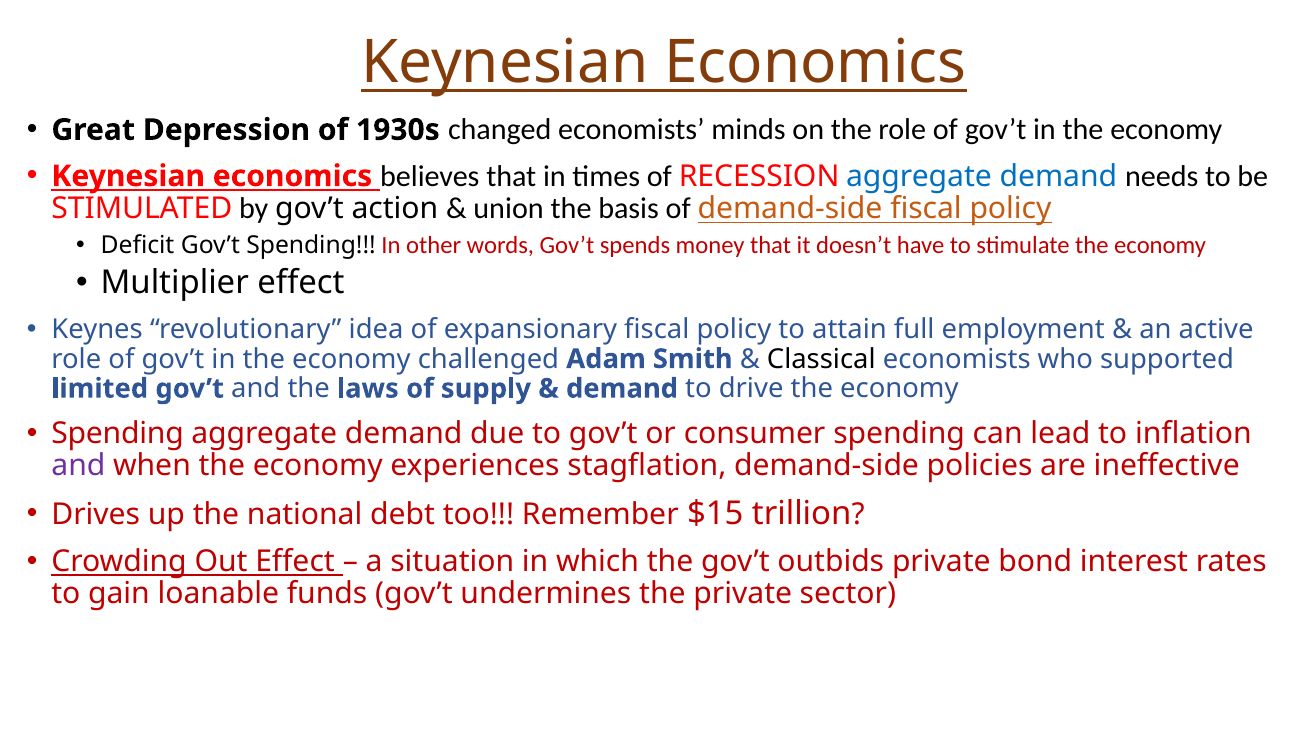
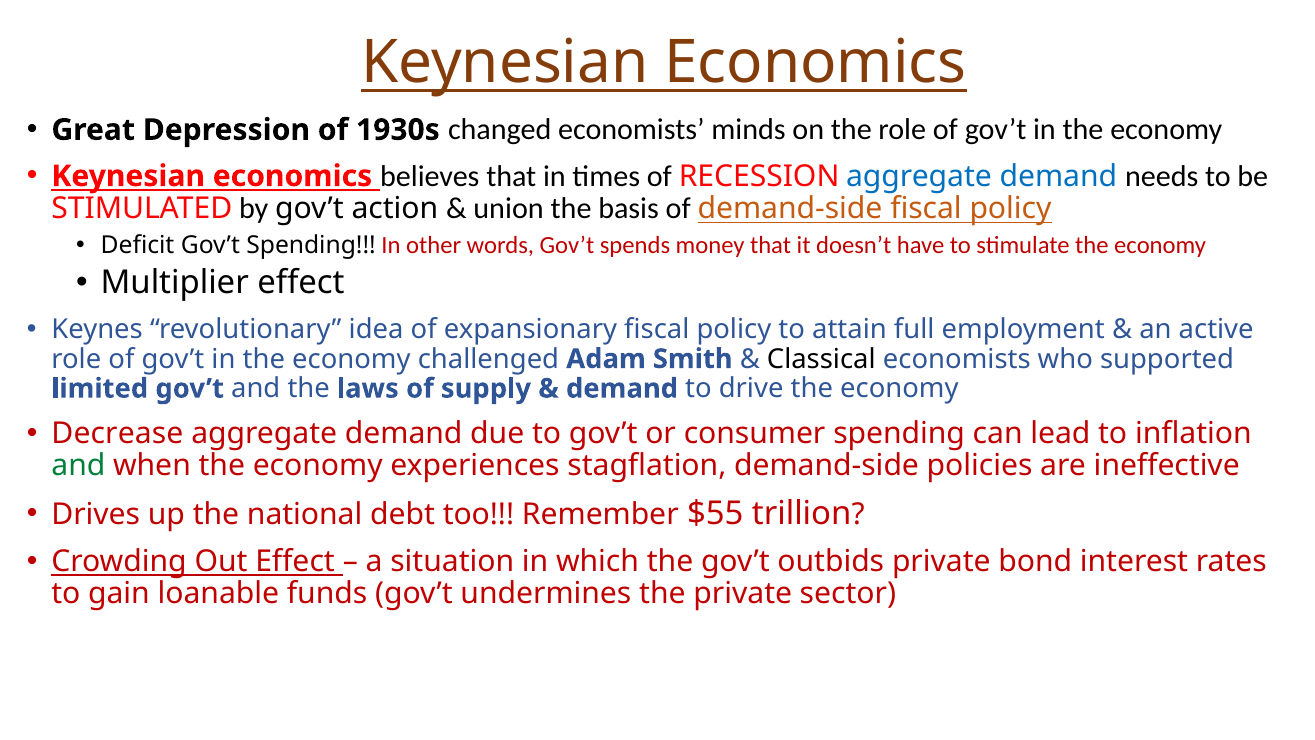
Spending: Spending -> Decrease (117, 433)
and colour: purple -> green (78, 466)
$15: $15 -> $55 (715, 513)
